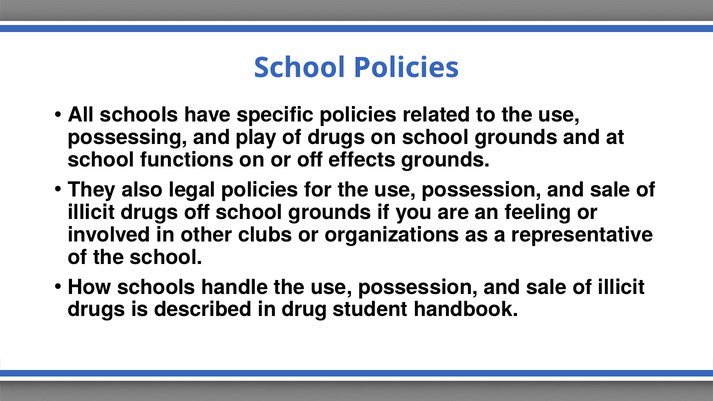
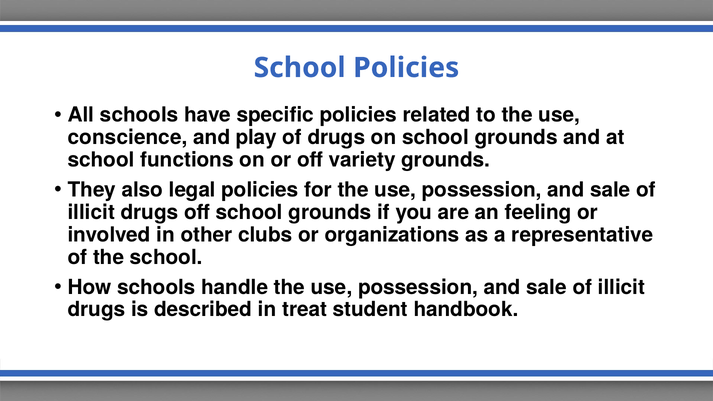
possessing: possessing -> conscience (128, 138)
effects: effects -> variety (362, 160)
drug: drug -> treat (305, 310)
